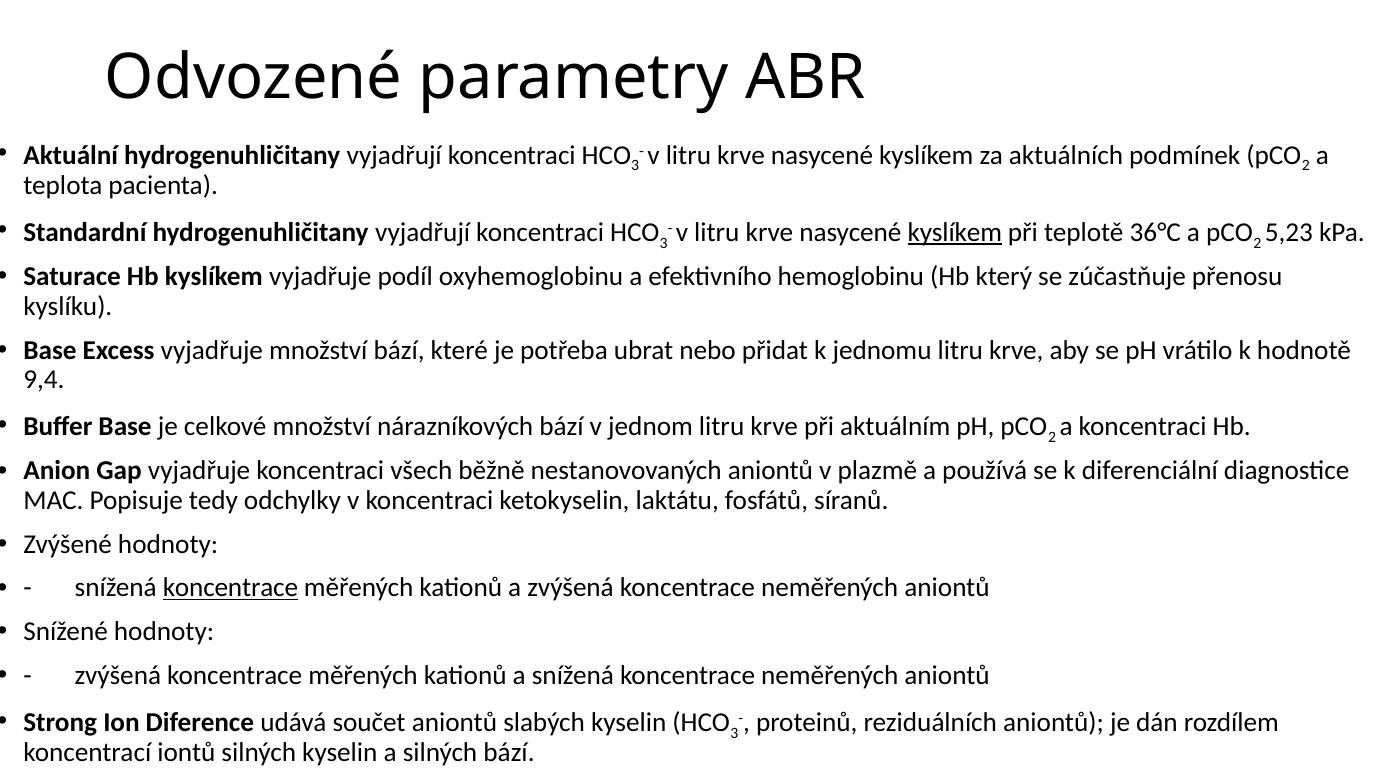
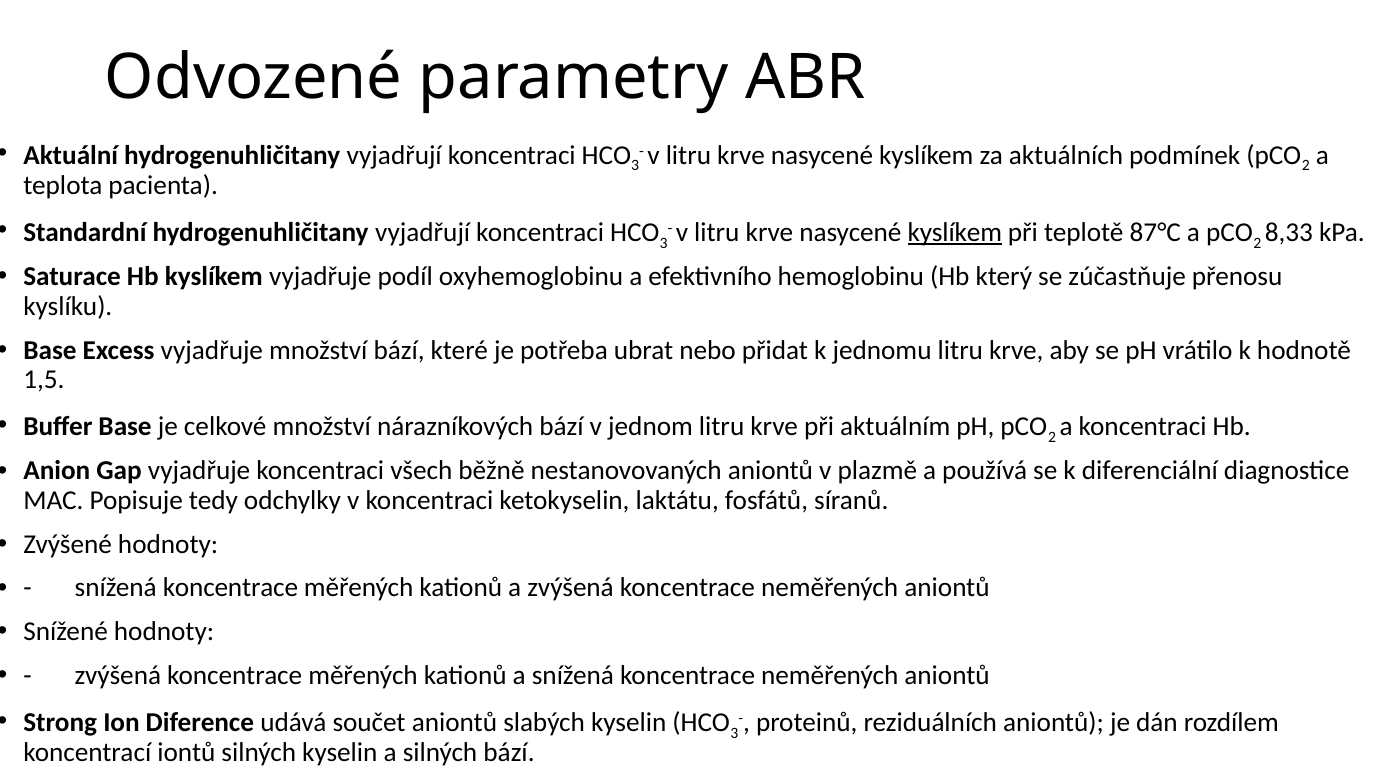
36°C: 36°C -> 87°C (1155, 232)
5,23: 5,23 -> 8,33 (1289, 232)
9,4: 9,4 -> 1,5 (44, 380)
koncentrace underline: present -> none (230, 588)
